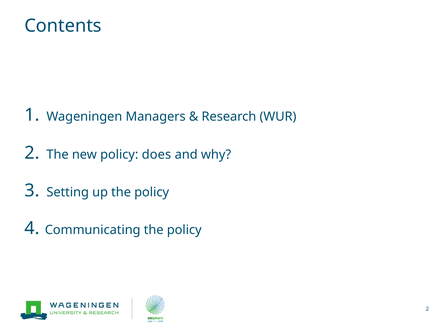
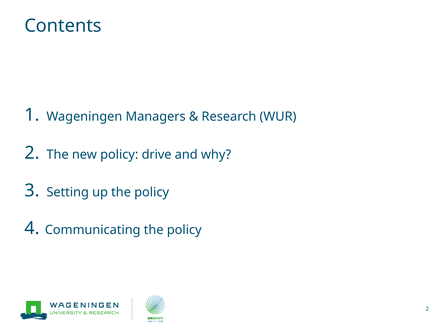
does: does -> drive (157, 154)
